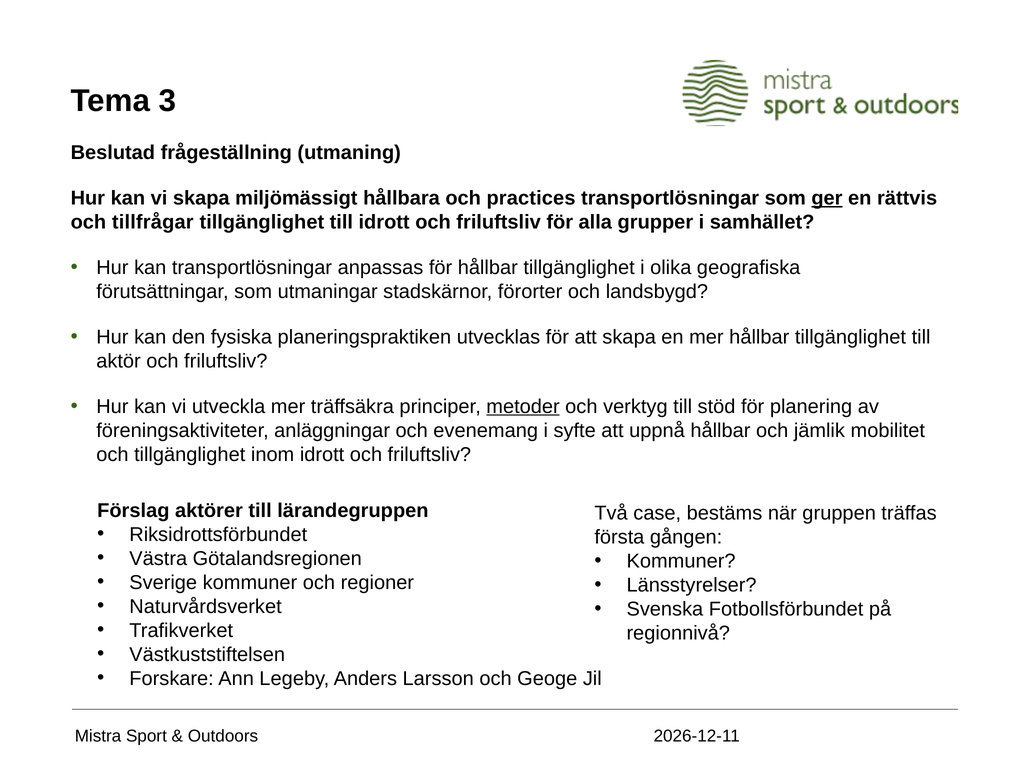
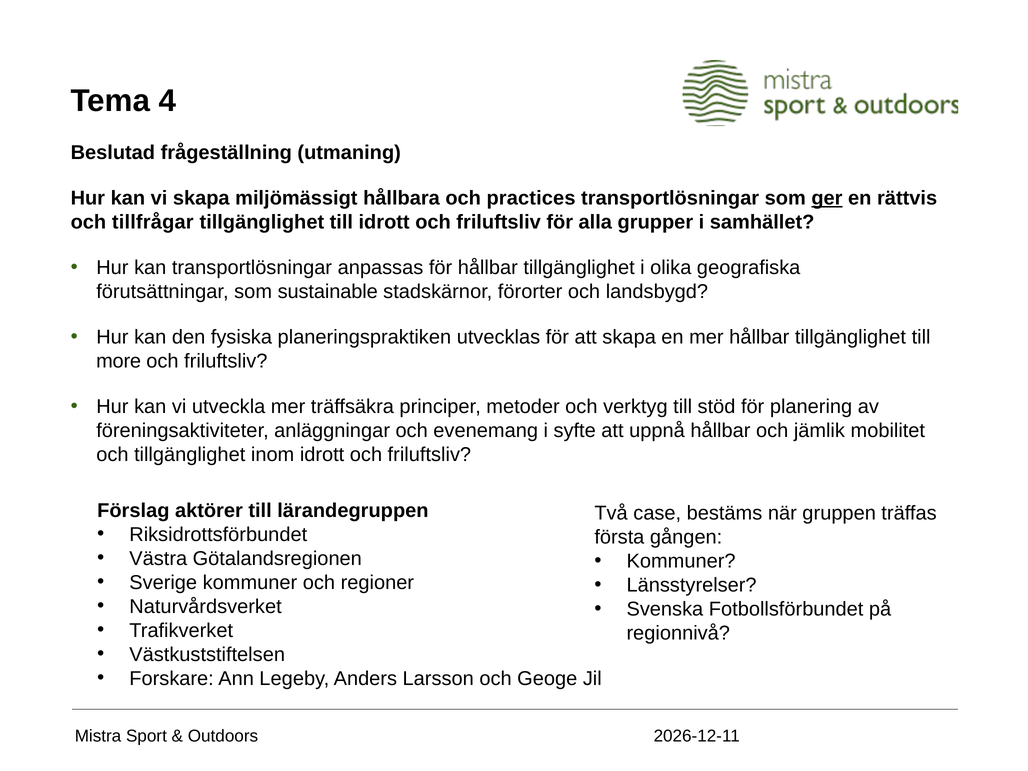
3: 3 -> 4 (168, 101)
utmaningar: utmaningar -> sustainable (328, 292)
aktör: aktör -> more (119, 361)
metoder underline: present -> none (523, 406)
